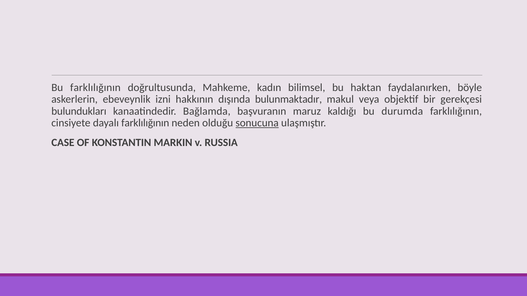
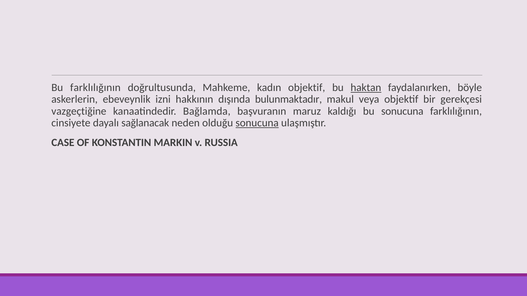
kadın bilimsel: bilimsel -> objektif (307, 88)
haktan underline: none -> present (366, 88)
bulundukları: bulundukları -> vazgeçtiğine (79, 111)
bu durumda: durumda -> sonucuna (402, 111)
dayalı farklılığının: farklılığının -> sağlanacak (145, 123)
